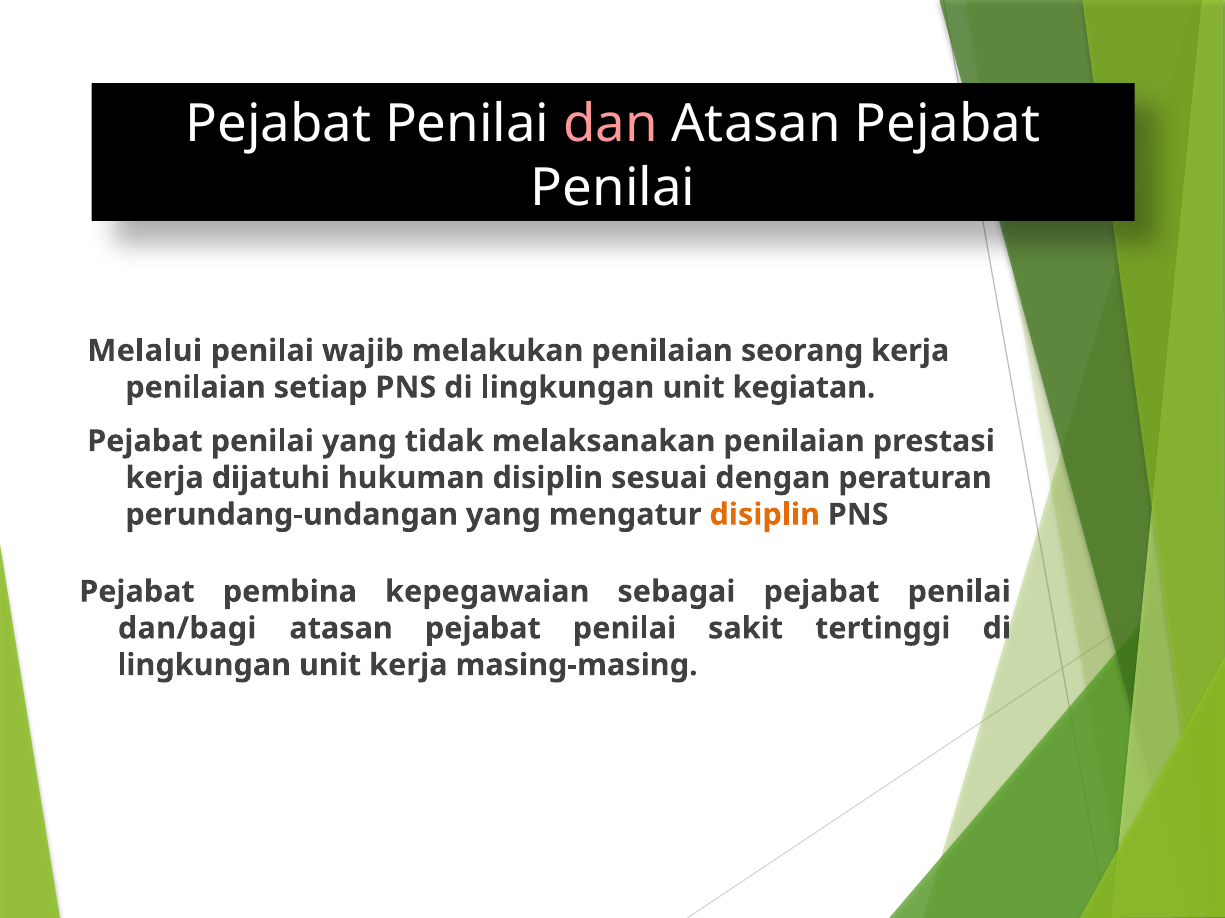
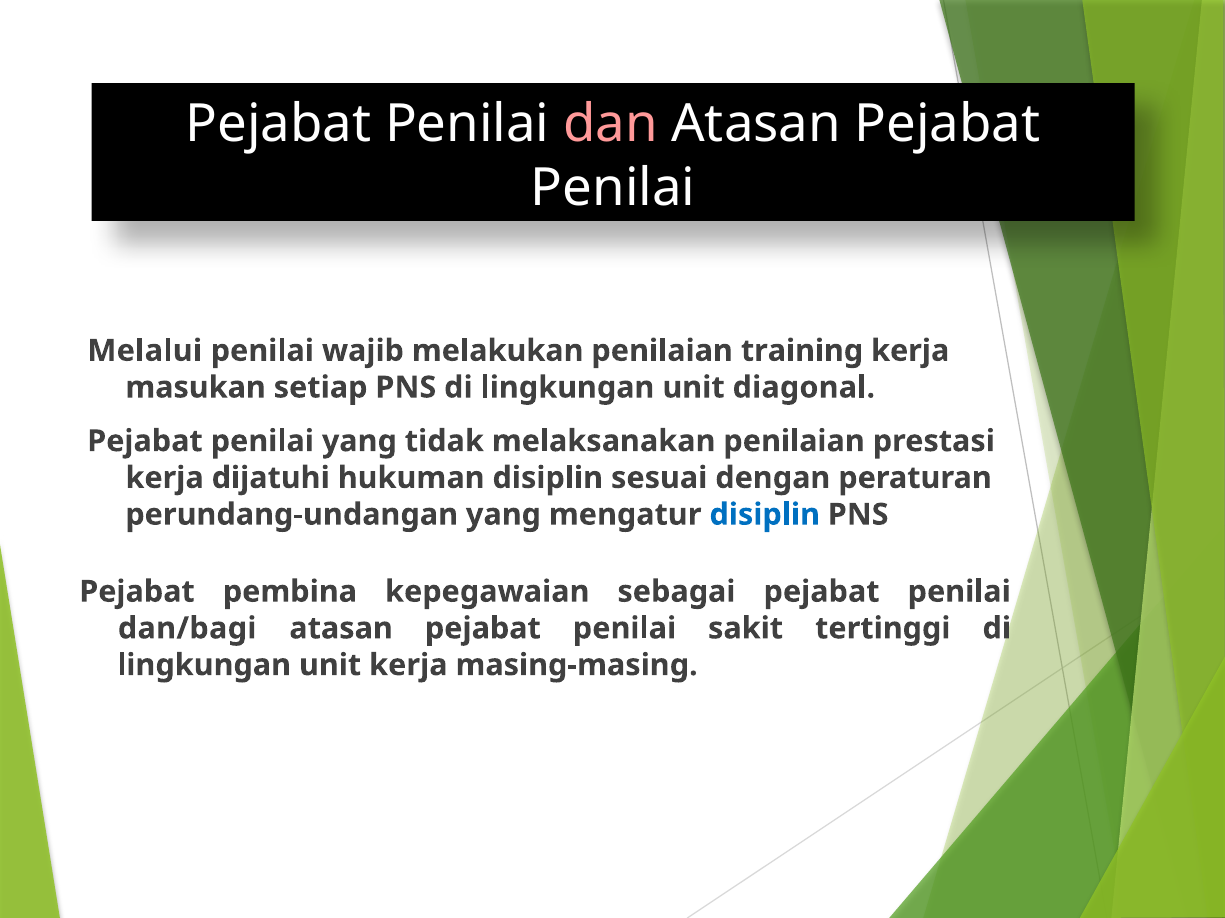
seorang: seorang -> training (802, 351)
penilaian: penilaian -> masukan (196, 388)
kegiatan: kegiatan -> diagonal (804, 388)
disiplin colour: orange -> blue (765, 515)
